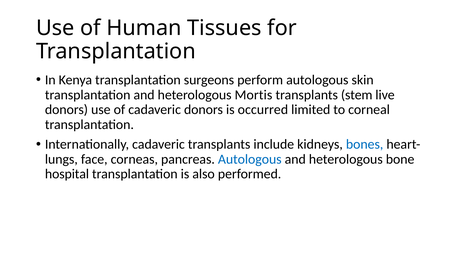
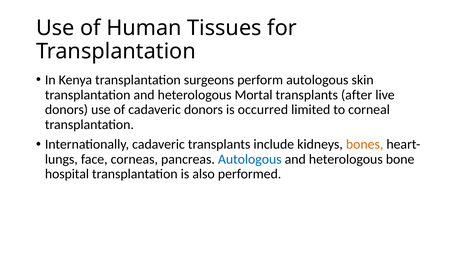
Mortis: Mortis -> Mortal (254, 95)
stem: stem -> after (357, 95)
bones colour: blue -> orange (365, 144)
